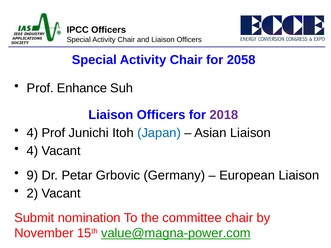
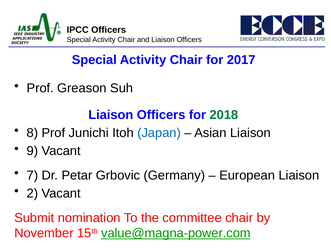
2058: 2058 -> 2017 (241, 60)
Enhance: Enhance -> Greason (82, 88)
2018 colour: purple -> green (224, 115)
4: 4 -> 8 (32, 133)
4: 4 -> 9 (32, 151)
9: 9 -> 7 (32, 175)
